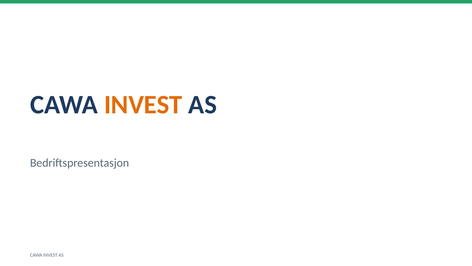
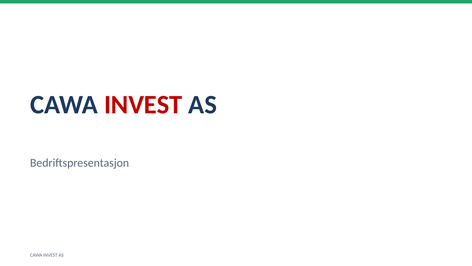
INVEST colour: orange -> red (143, 105)
